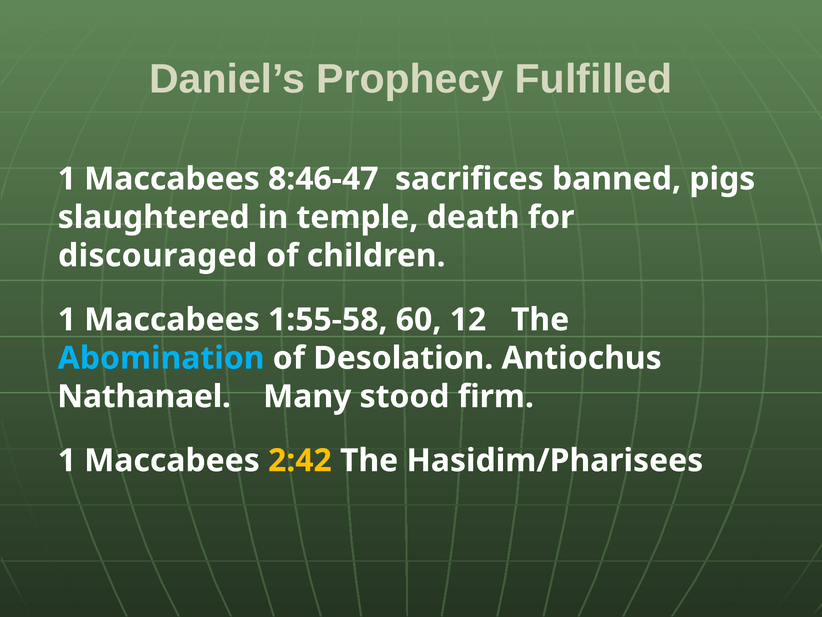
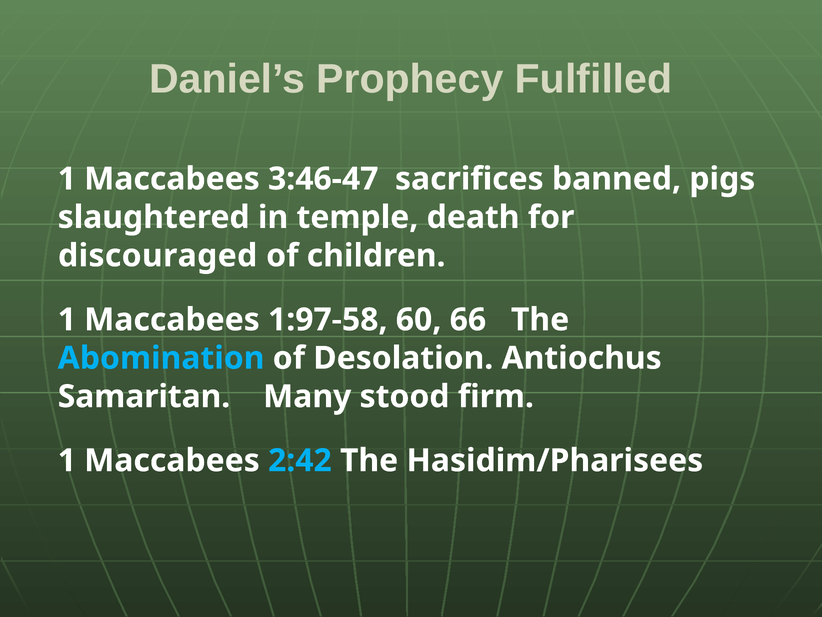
8:46-47: 8:46-47 -> 3:46-47 (323, 179)
1:55-58: 1:55-58 -> 1:97-58 (328, 320)
12: 12 -> 66 (468, 320)
Nathanael: Nathanael -> Samaritan (144, 396)
2:42 colour: yellow -> light blue (300, 460)
